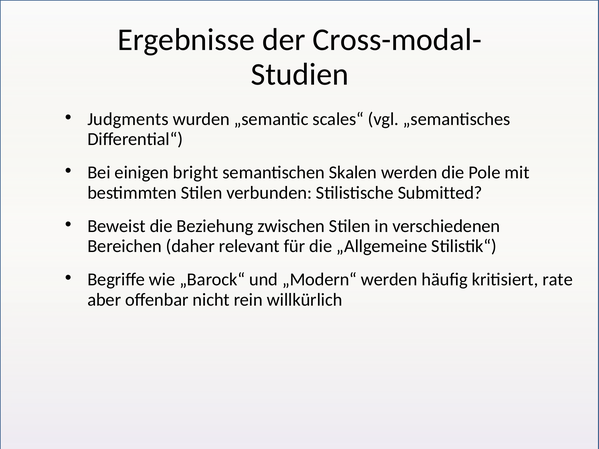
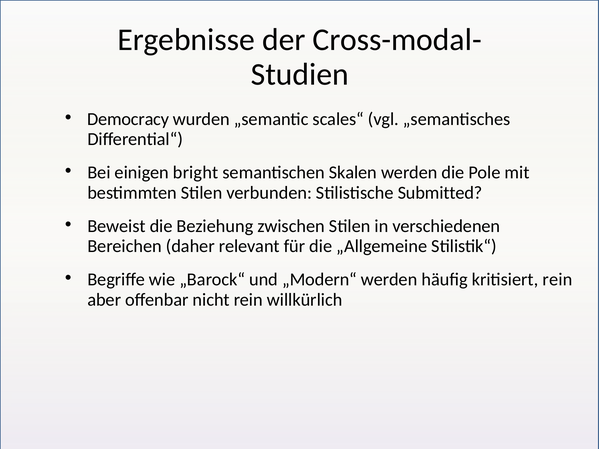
Judgments: Judgments -> Democracy (128, 119)
kritisiert rate: rate -> rein (558, 280)
